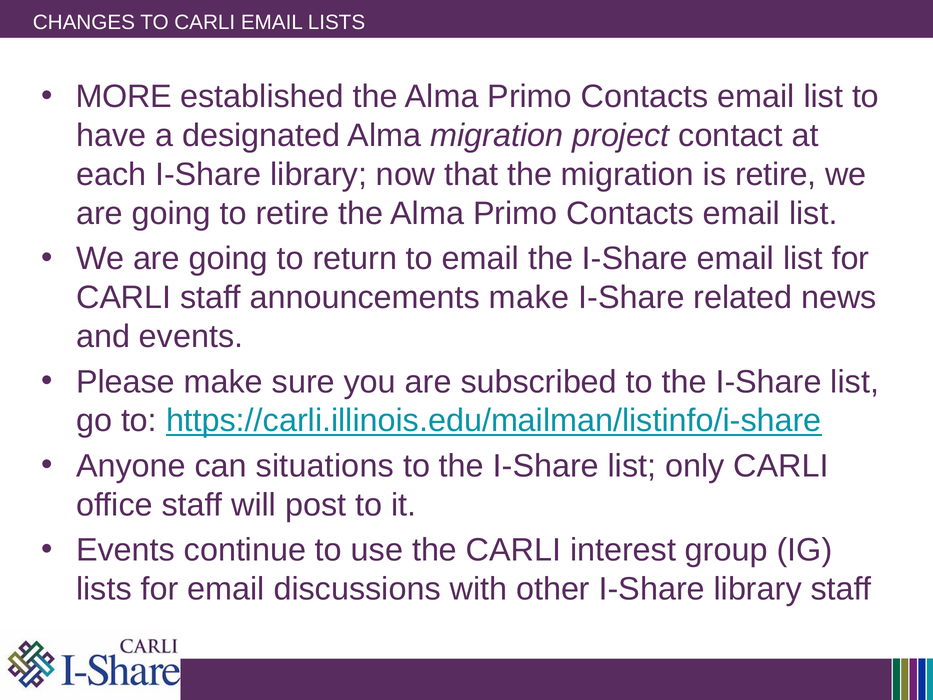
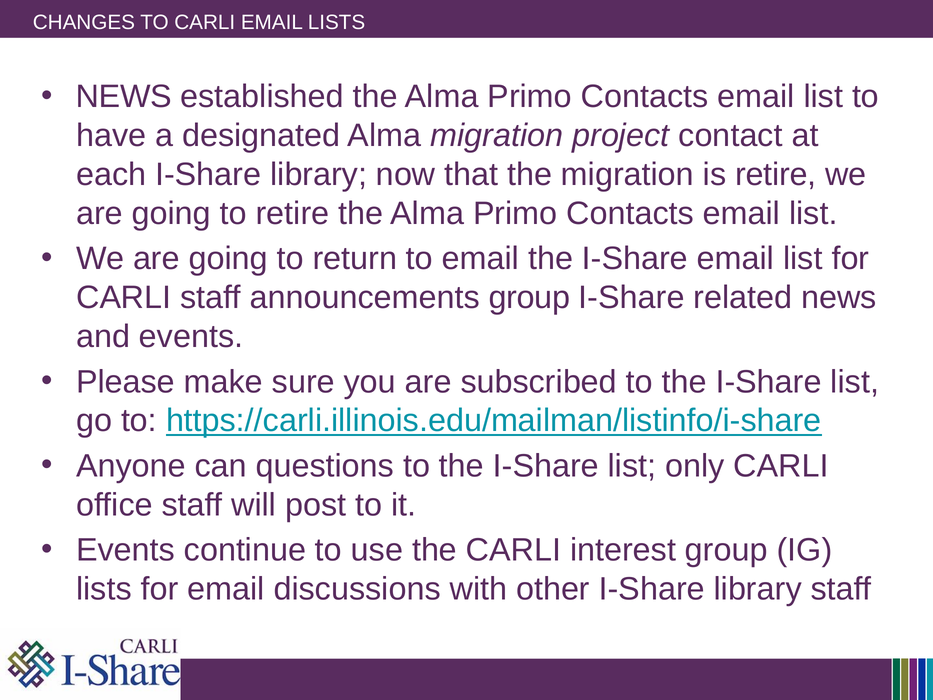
MORE: MORE -> NEWS (124, 97)
announcements make: make -> group (529, 298)
situations: situations -> questions (325, 466)
